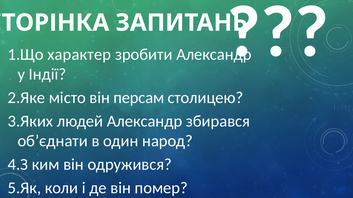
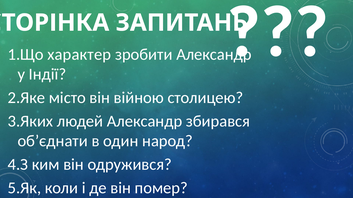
персам: персам -> війною (139, 98)
